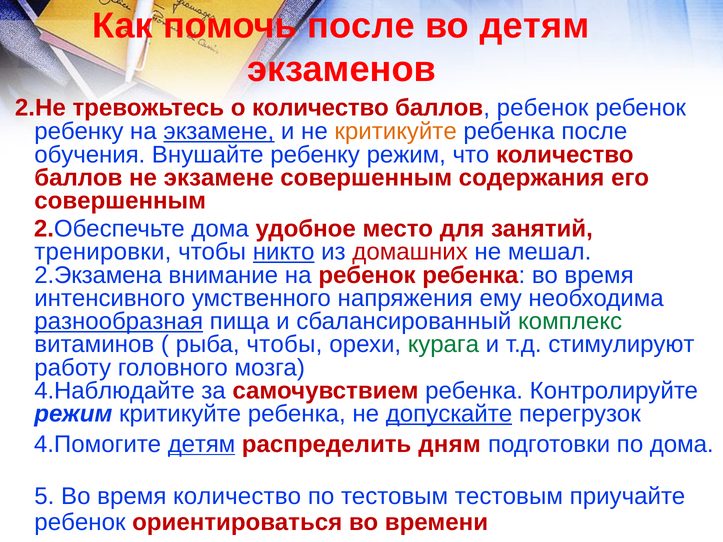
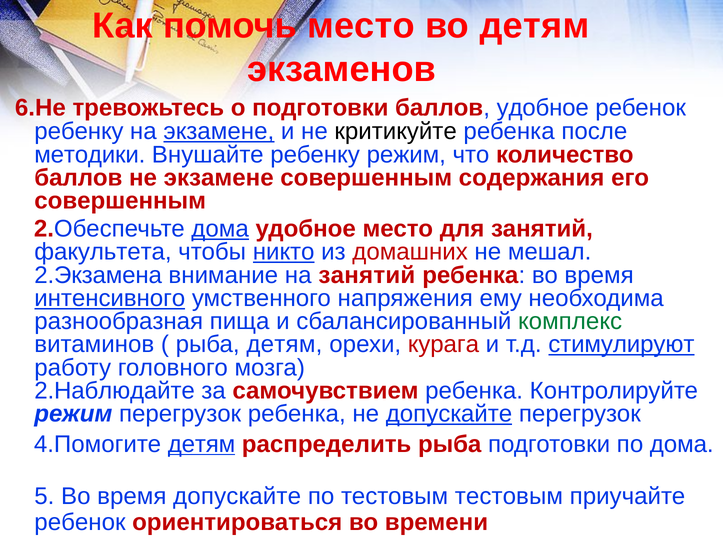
помочь после: после -> место (361, 26)
2.Не: 2.Не -> 6.Не (40, 108)
о количество: количество -> подготовки (320, 108)
баллов ребенок: ребенок -> удобное (543, 108)
критикуйте colour: orange -> black (396, 132)
обучения: обучения -> методики (90, 155)
дома underline: none -> present (220, 229)
тренировки: тренировки -> факультета (103, 252)
на ребенок: ребенок -> занятий (367, 275)
интенсивного underline: none -> present (110, 298)
разнообразная underline: present -> none (119, 321)
рыба чтобы: чтобы -> детям (284, 345)
курага colour: green -> red (443, 345)
стимулируют underline: none -> present (621, 345)
4.Наблюдайте: 4.Наблюдайте -> 2.Наблюдайте (115, 391)
режим критикуйте: критикуйте -> перегрузок (180, 414)
распределить дням: дням -> рыба (450, 444)
время количество: количество -> допускайте (237, 496)
